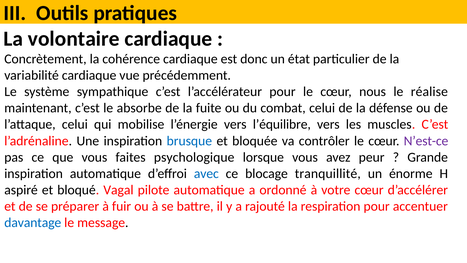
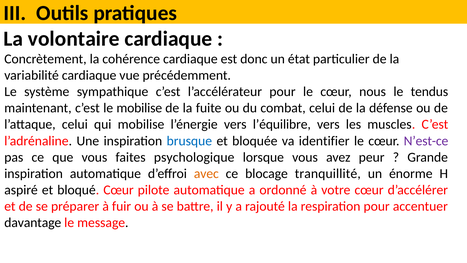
réalise: réalise -> tendus (429, 92)
le absorbe: absorbe -> mobilise (139, 108)
contrôler: contrôler -> identifier (324, 141)
avec colour: blue -> orange (206, 173)
bloqué Vagal: Vagal -> Cœur (119, 190)
davantage colour: blue -> black (33, 222)
